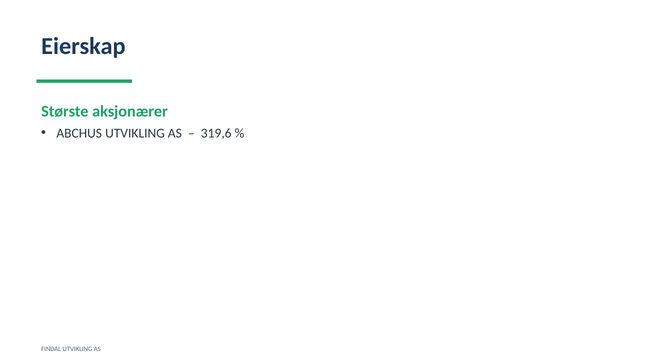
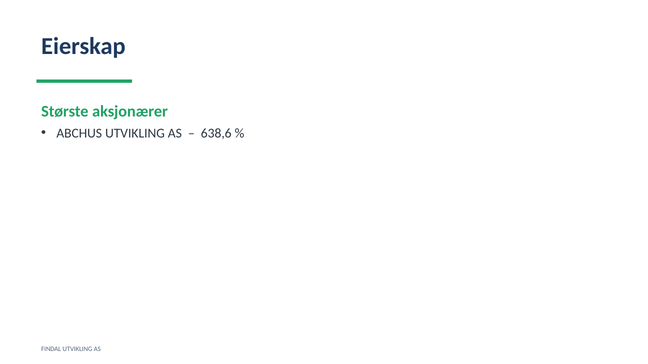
319,6: 319,6 -> 638,6 (216, 133)
